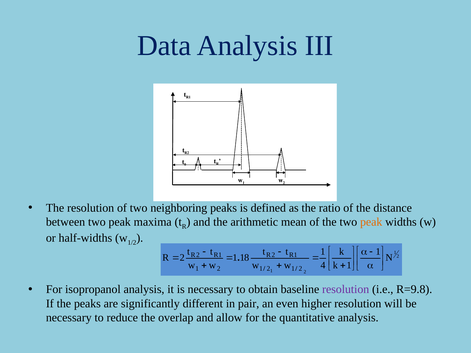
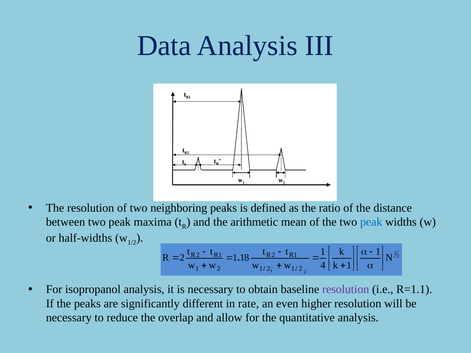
peak colour: orange -> blue (371, 222)
R=9.8: R=9.8 -> R=1.1 (414, 290)
pair: pair -> rate (249, 304)
